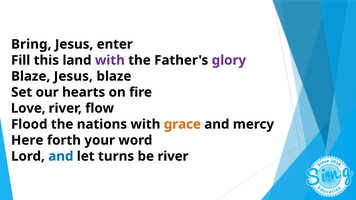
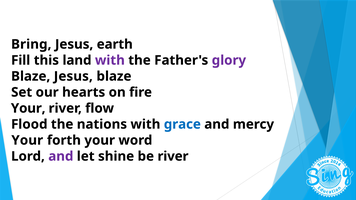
enter: enter -> earth (115, 44)
Love: Love -> Your (28, 108)
grace colour: orange -> blue (182, 124)
Here: Here -> Your (27, 140)
and colour: blue -> purple (61, 156)
turns: turns -> shine (116, 156)
